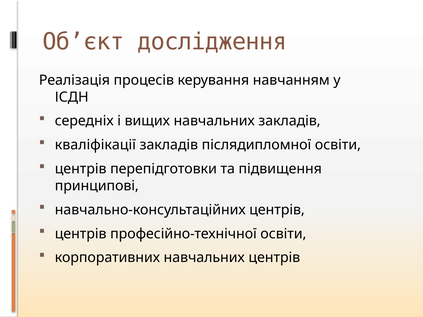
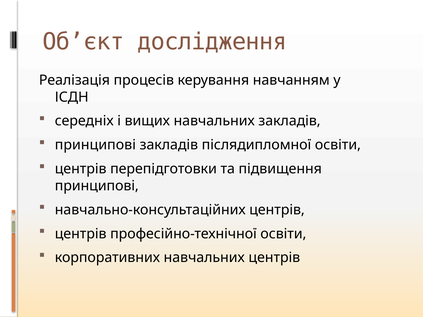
кваліфікації: кваліфікації -> принципові (95, 145)
